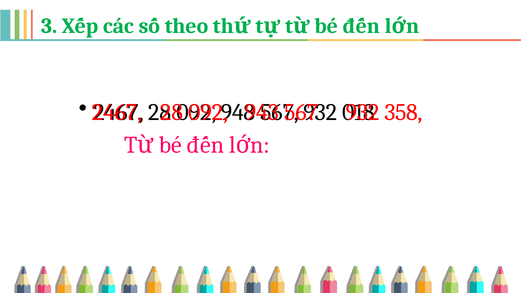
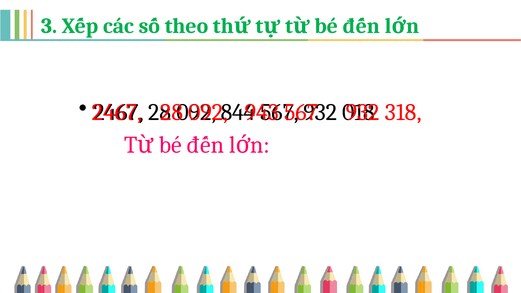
948: 948 -> 844 (238, 112)
358: 358 -> 318 (403, 112)
